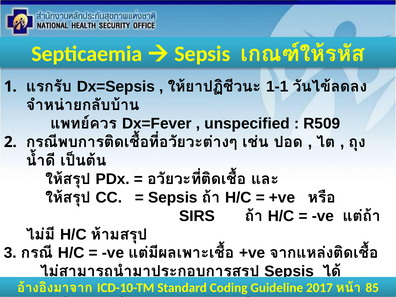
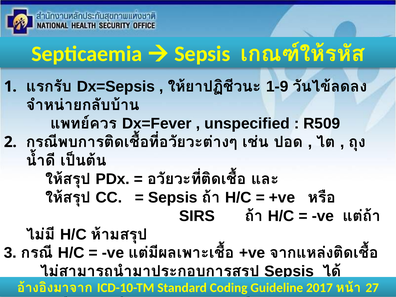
1-1: 1-1 -> 1-9 (277, 86)
85: 85 -> 27 (372, 288)
